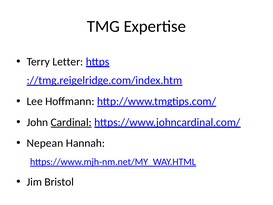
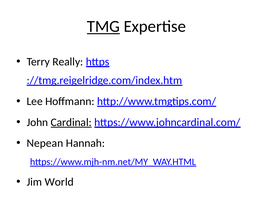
TMG underline: none -> present (103, 26)
Letter: Letter -> Really (68, 62)
Bristol: Bristol -> World (59, 182)
